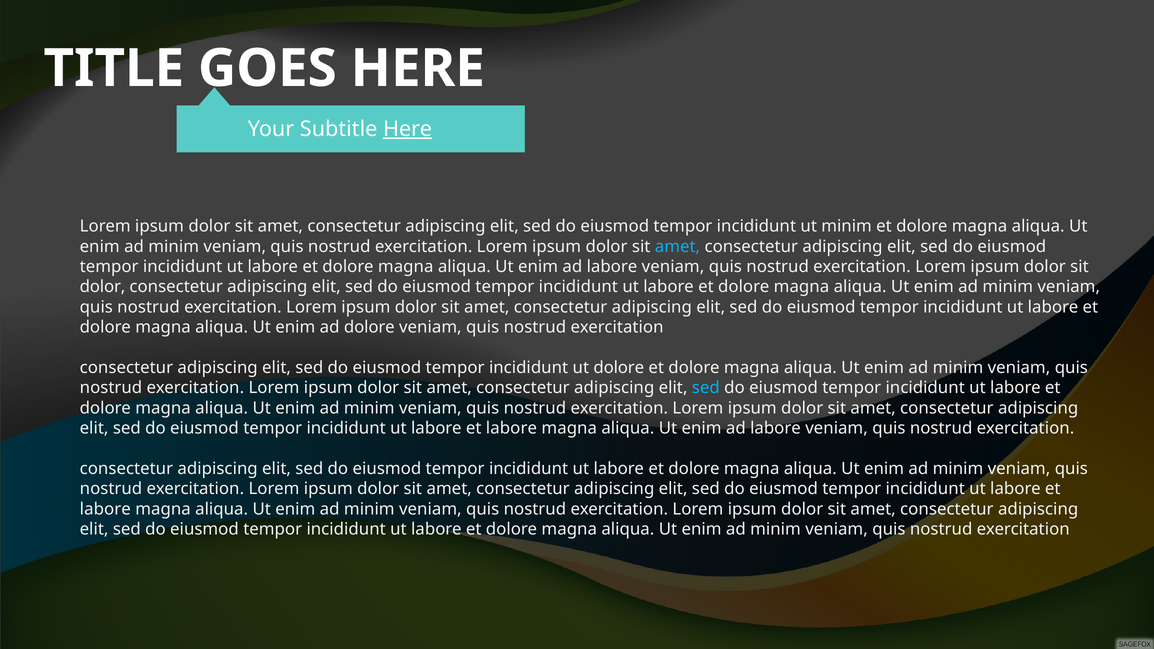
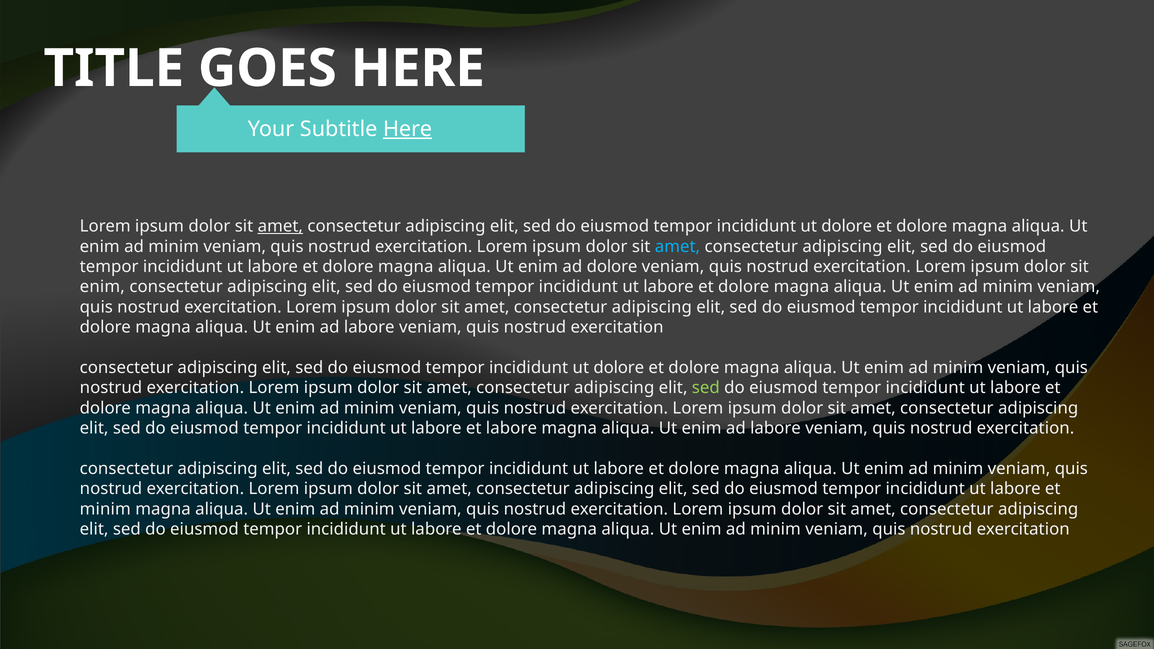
amet underline: none -> present (280, 226)
minim: minim -> dolore (847, 226)
labore: labore -> dolore (612, 267)
dolor: dolor -> enim (102, 287)
dolore: dolore -> labore (369, 327)
sed colour: light blue -> light green (706, 388)
labore: labore -> minim (105, 509)
